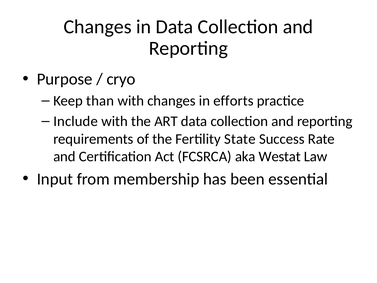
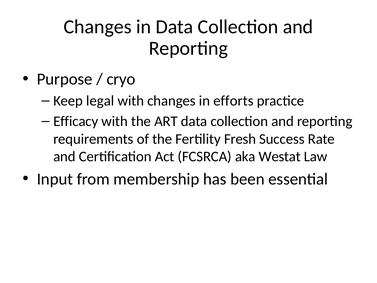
than: than -> legal (100, 101)
Include: Include -> Efficacy (76, 121)
State: State -> Fresh (240, 139)
